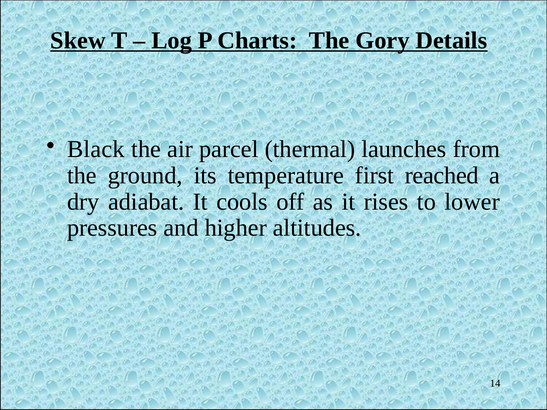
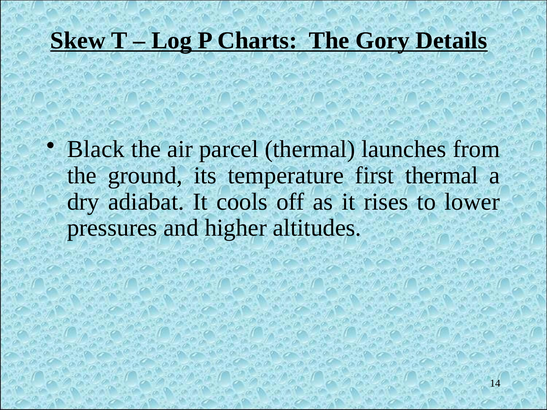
first reached: reached -> thermal (442, 176)
